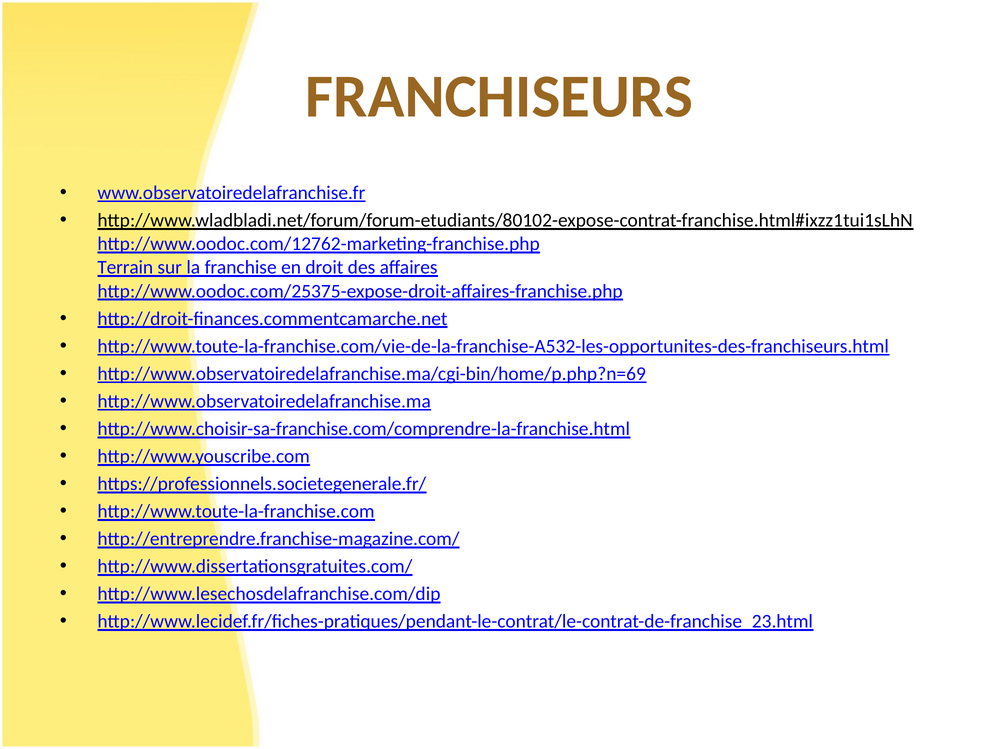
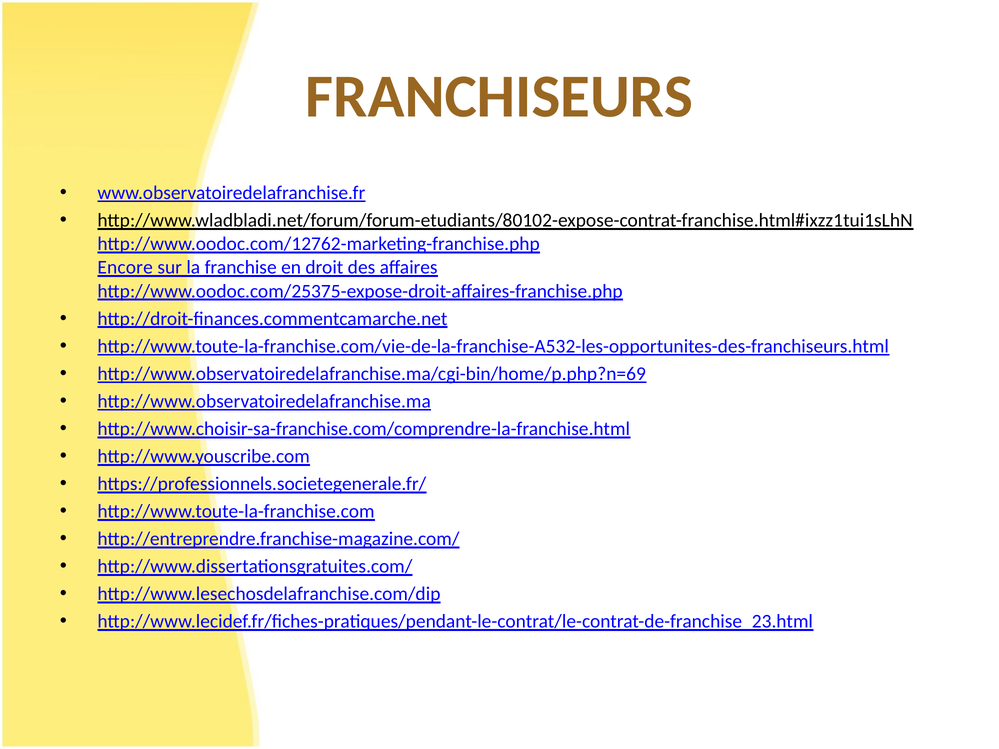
Terrain: Terrain -> Encore (125, 268)
